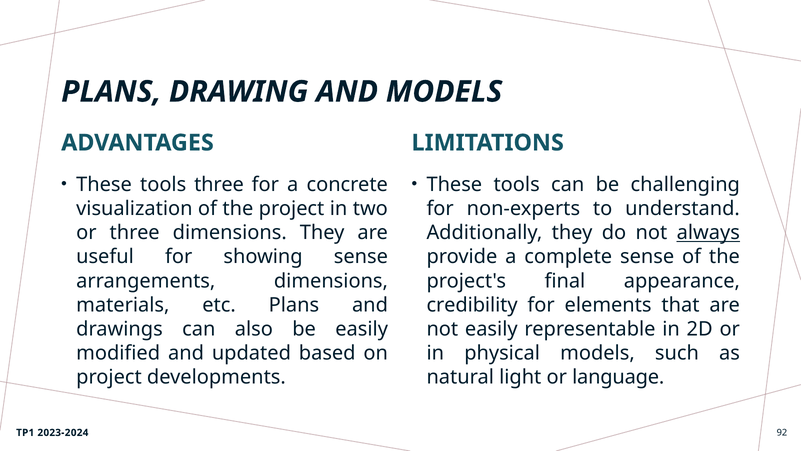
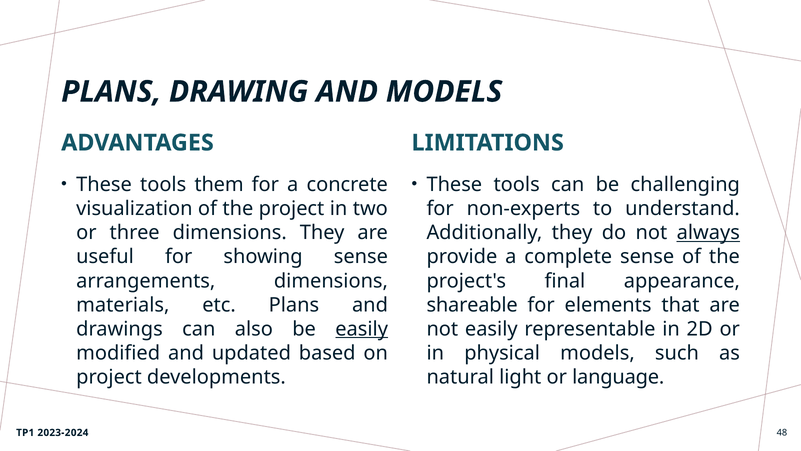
tools three: three -> them (219, 184)
credibility: credibility -> shareable (472, 305)
easily underline: none -> present (362, 329)
92: 92 -> 48 (782, 432)
